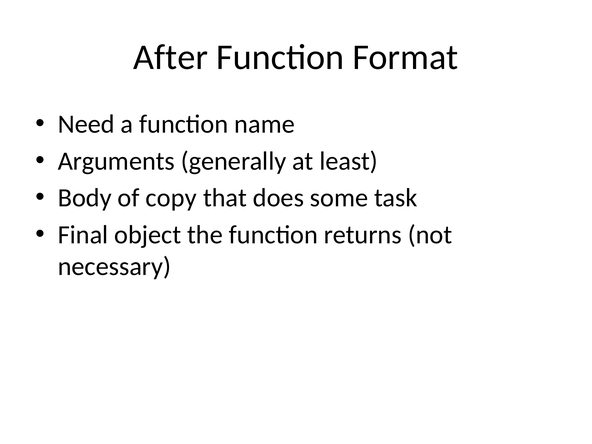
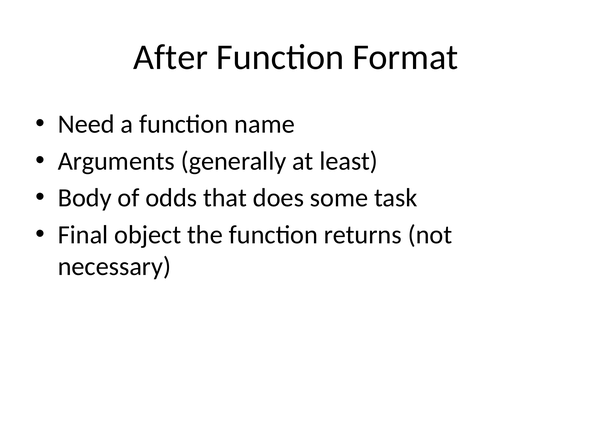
copy: copy -> odds (171, 198)
